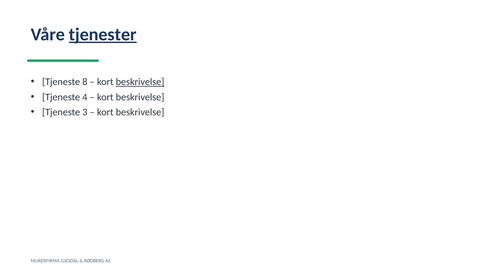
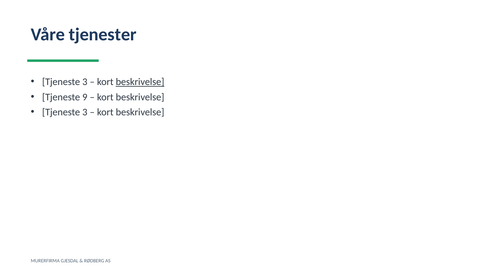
tjenester underline: present -> none (103, 35)
8: 8 -> 3 (85, 82)
4: 4 -> 9 (85, 97)
